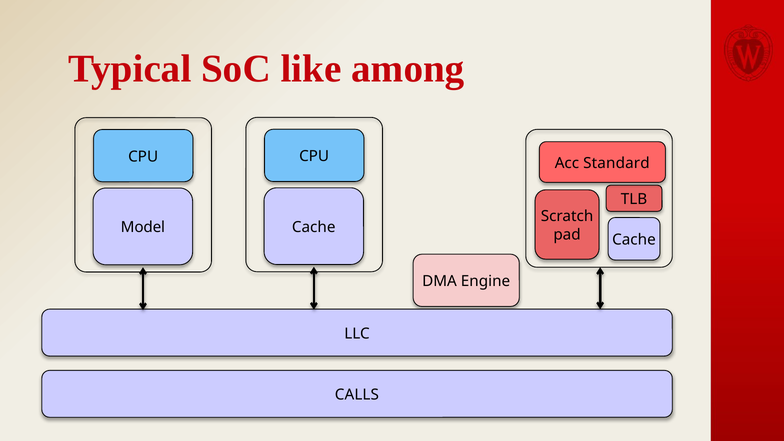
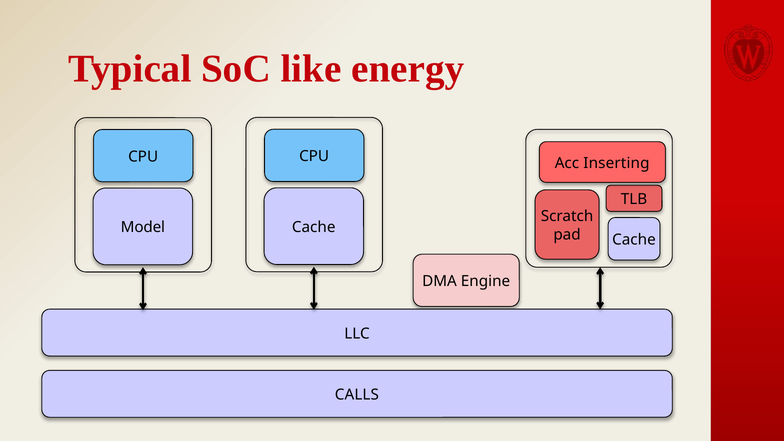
among: among -> energy (408, 69)
Standard: Standard -> Inserting (616, 163)
